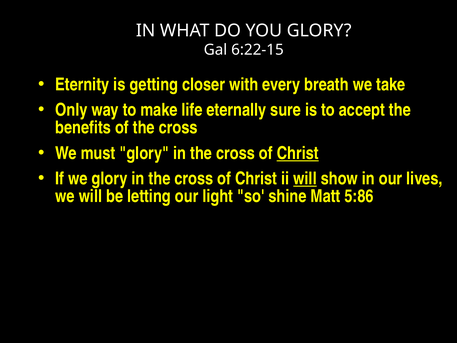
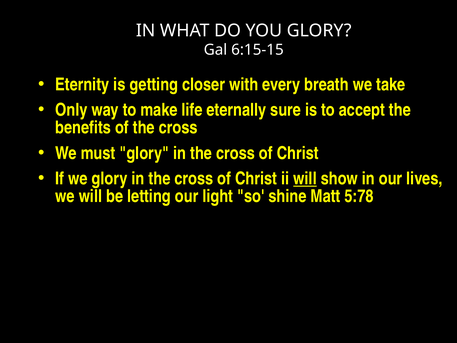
6:22-15: 6:22-15 -> 6:15-15 (257, 50)
Christ underline: present -> none (298, 153)
5:86: 5:86 -> 5:78 (359, 196)
